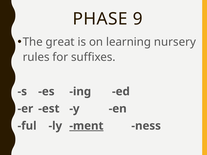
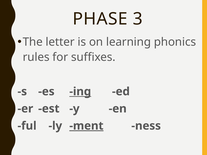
9: 9 -> 3 (138, 19)
great: great -> letter (60, 42)
nursery: nursery -> phonics (175, 42)
ing underline: none -> present (80, 92)
